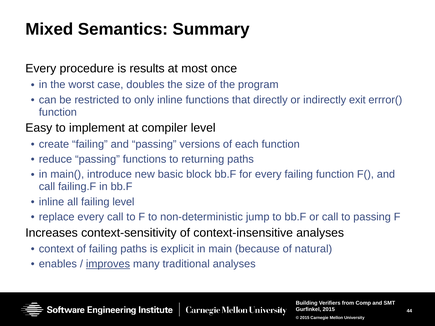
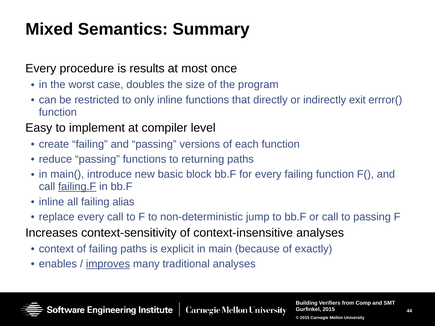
failing.F underline: none -> present (77, 187)
failing level: level -> alias (123, 202)
natural: natural -> exactly (314, 249)
